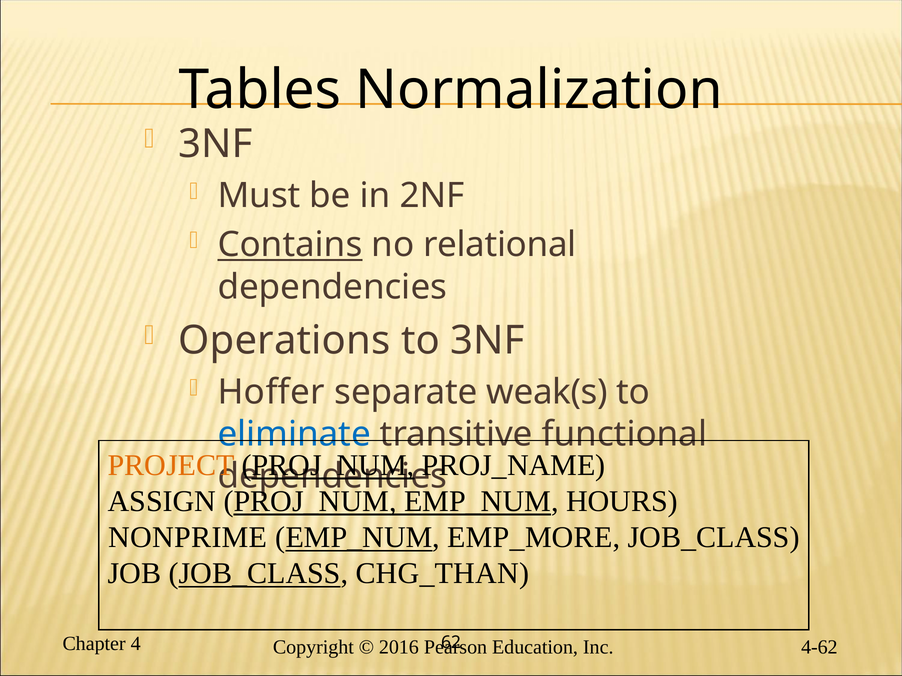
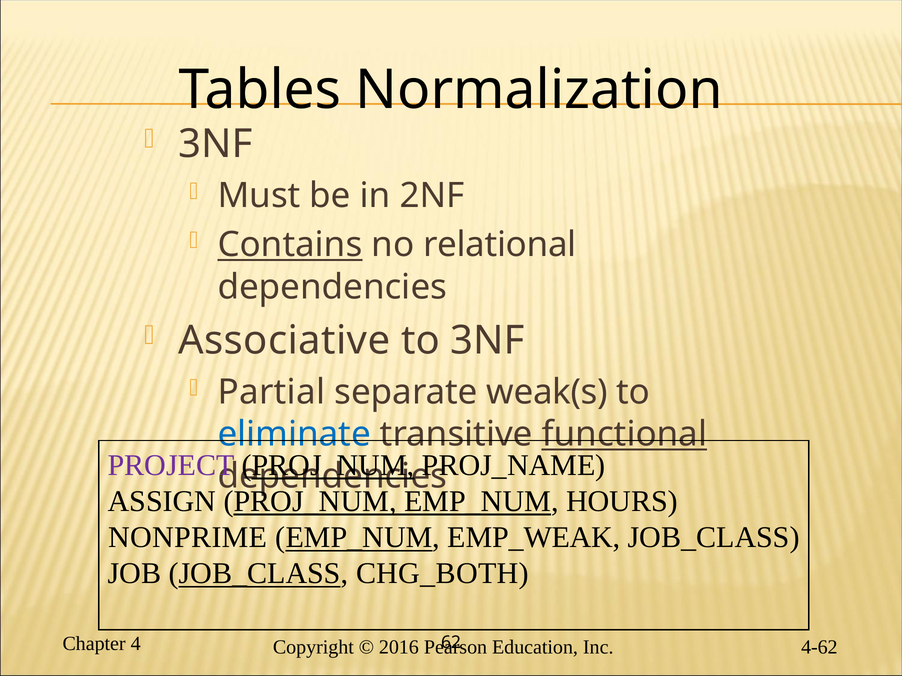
Operations: Operations -> Associative (284, 341)
Hoffer: Hoffer -> Partial (271, 392)
functional underline: none -> present (624, 435)
PROJECT colour: orange -> purple (171, 466)
EMP_MORE: EMP_MORE -> EMP_WEAK (534, 538)
CHG_THAN: CHG_THAN -> CHG_BOTH (442, 574)
